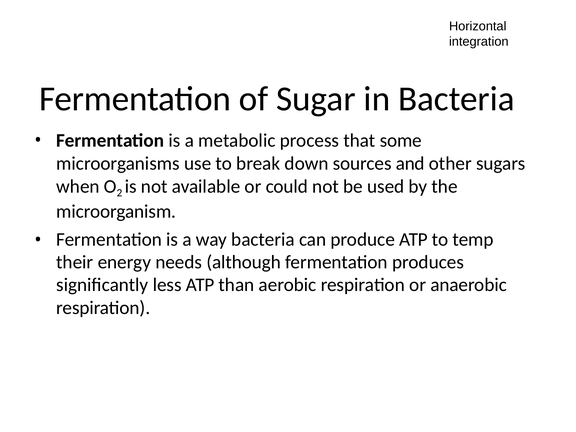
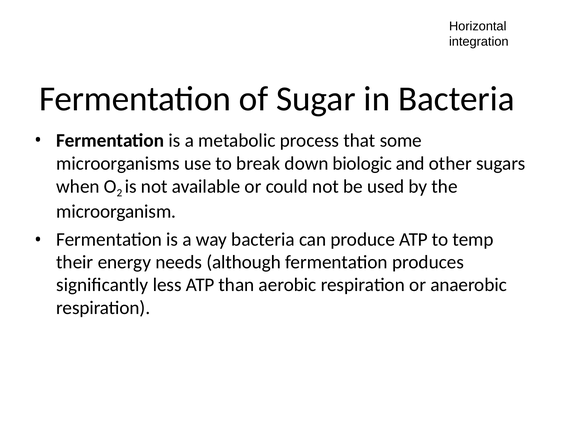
sources: sources -> biologic (362, 164)
